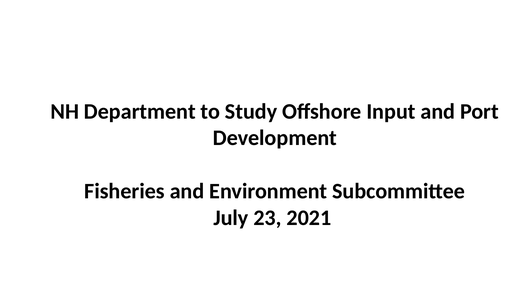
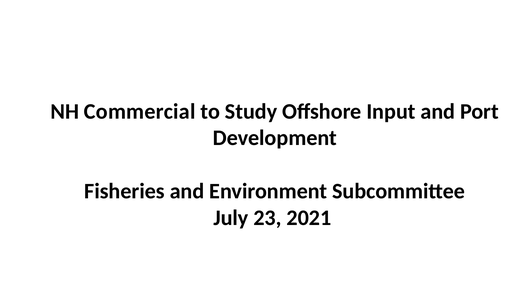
Department: Department -> Commercial (140, 111)
